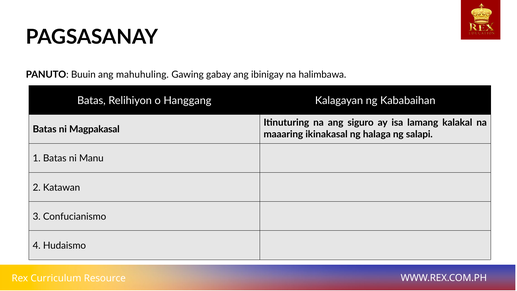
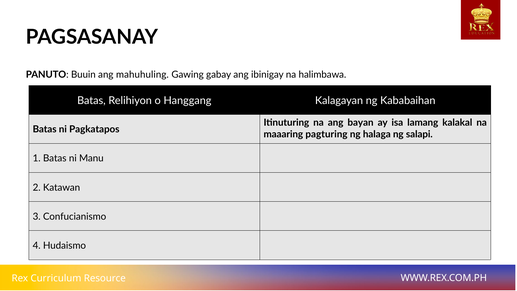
siguro: siguro -> bayan (361, 123)
Magpakasal: Magpakasal -> Pagkatapos (94, 129)
ikinakasal: ikinakasal -> pagturing (327, 134)
